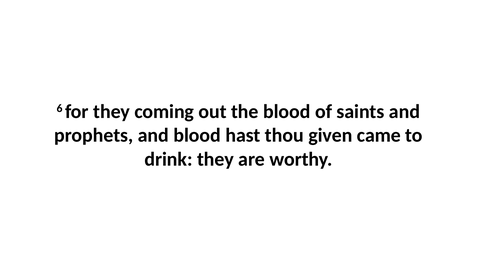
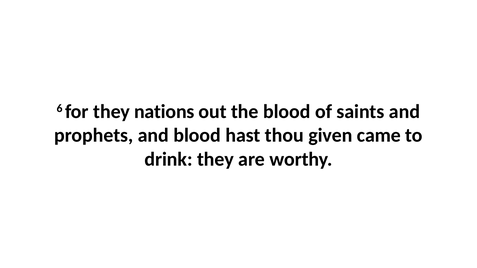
coming: coming -> nations (164, 112)
